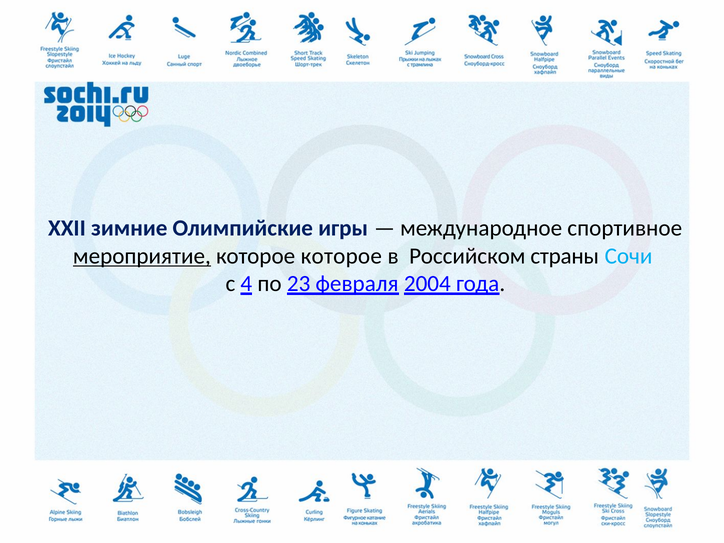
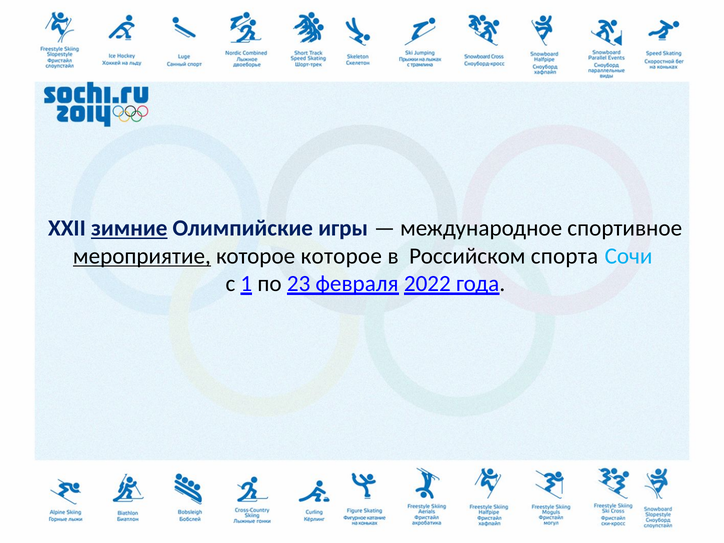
зимние underline: none -> present (129, 228)
страны: страны -> спорта (564, 256)
4: 4 -> 1 (246, 284)
2004: 2004 -> 2022 (427, 284)
